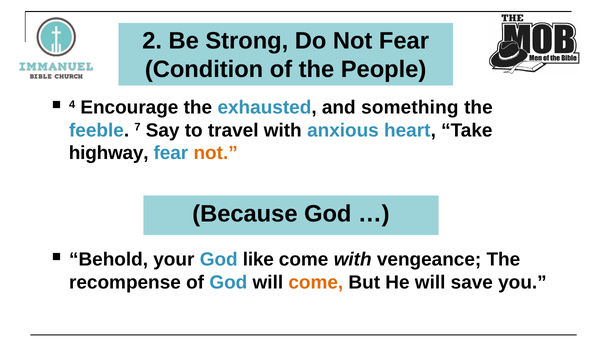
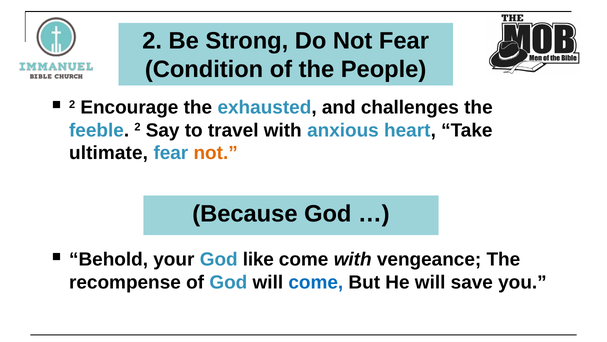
4: 4 -> 2 (72, 104)
something: something -> challenges (410, 107)
feeble 7: 7 -> 2 (138, 127)
highway: highway -> ultimate (109, 153)
come colour: orange -> blue (316, 282)
